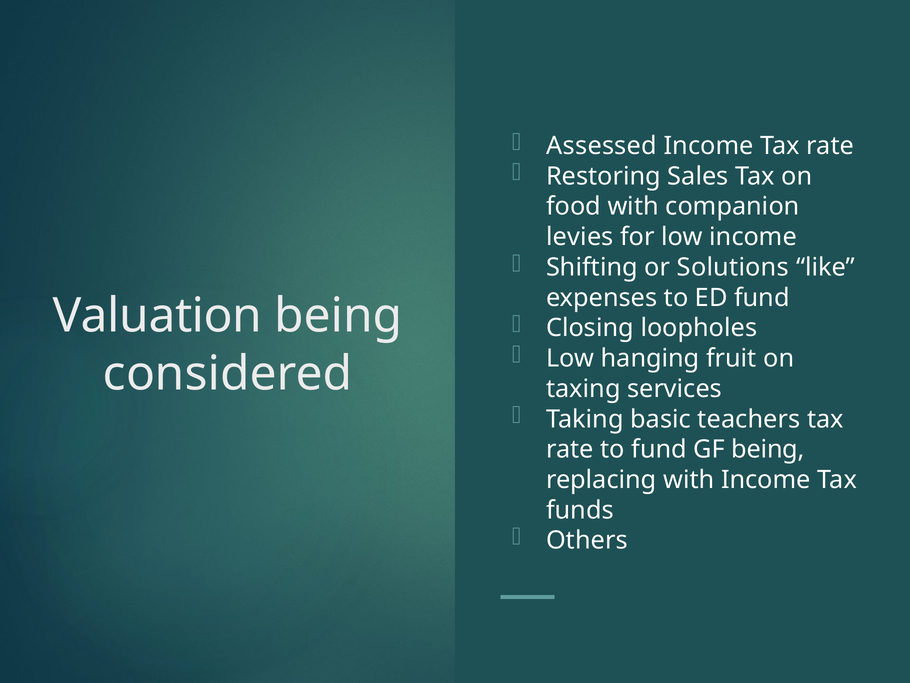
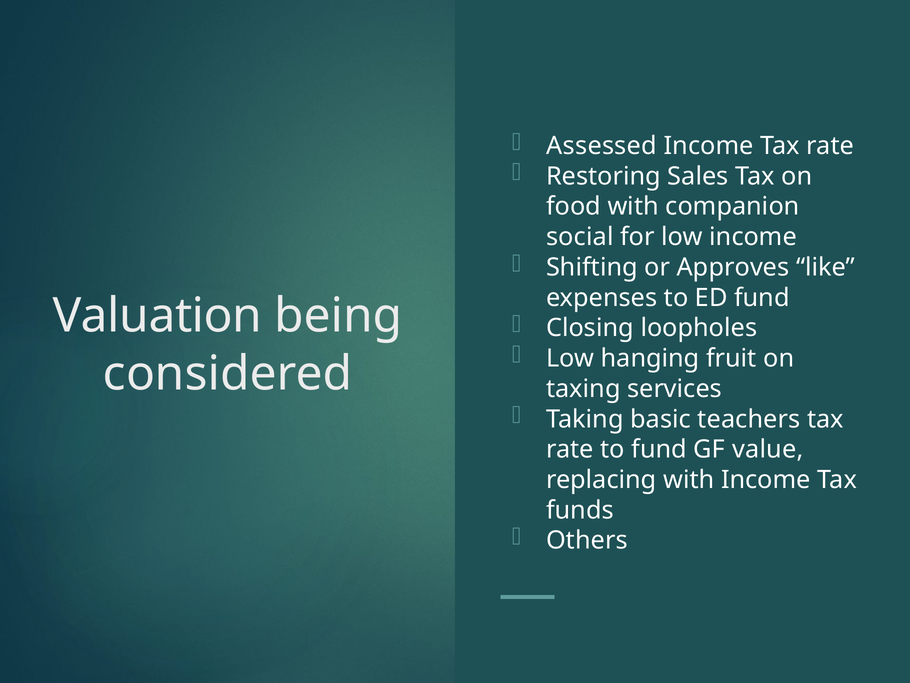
levies: levies -> social (580, 237)
Solutions: Solutions -> Approves (733, 267)
GF being: being -> value (768, 449)
